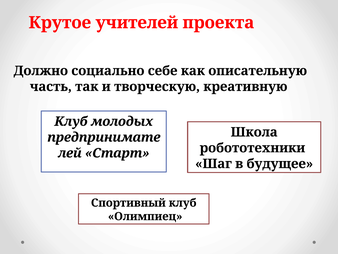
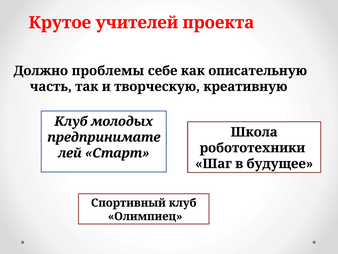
социально: социально -> проблемы (108, 71)
